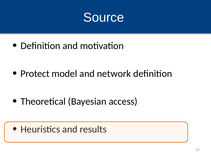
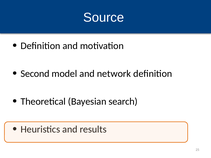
Protect: Protect -> Second (35, 74)
access: access -> search (123, 102)
